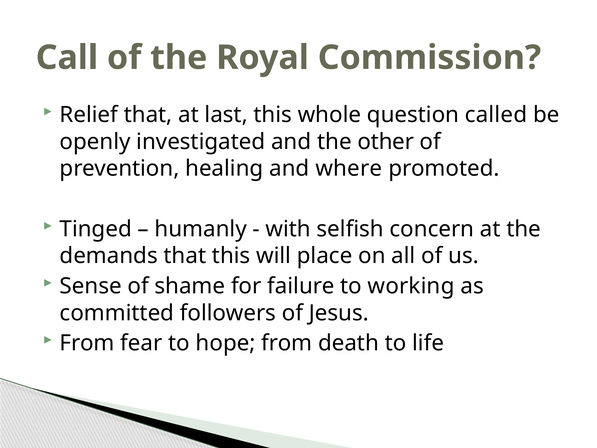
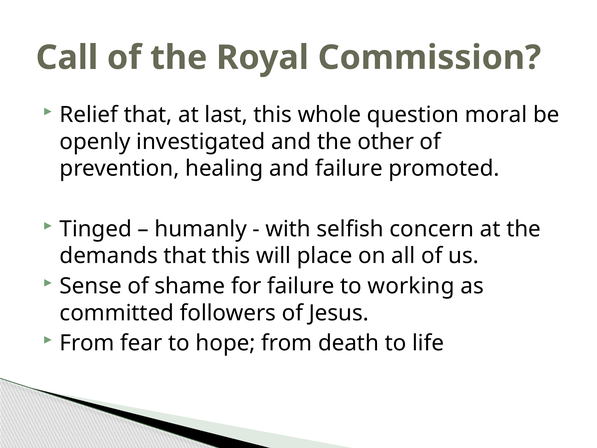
called: called -> moral (496, 115)
and where: where -> failure (349, 168)
